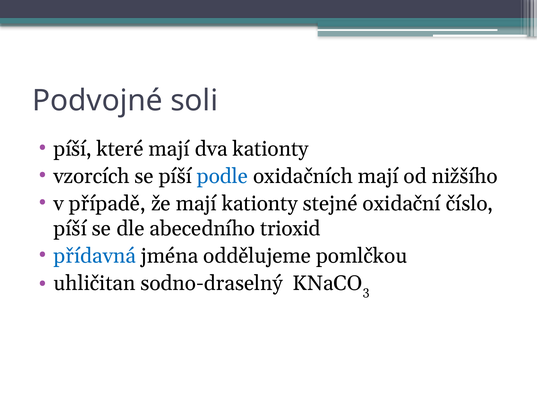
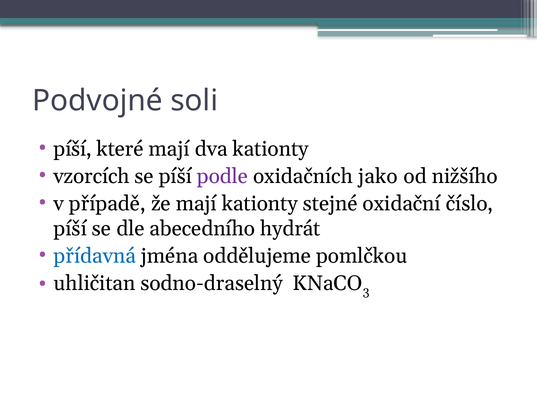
podle colour: blue -> purple (222, 176)
oxidačních mají: mají -> jako (378, 176)
trioxid: trioxid -> hydrát (290, 228)
